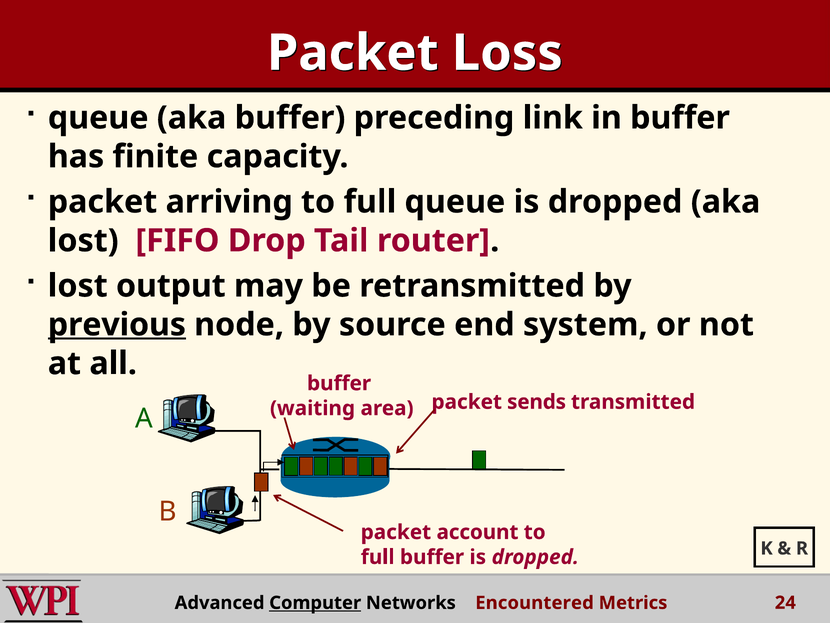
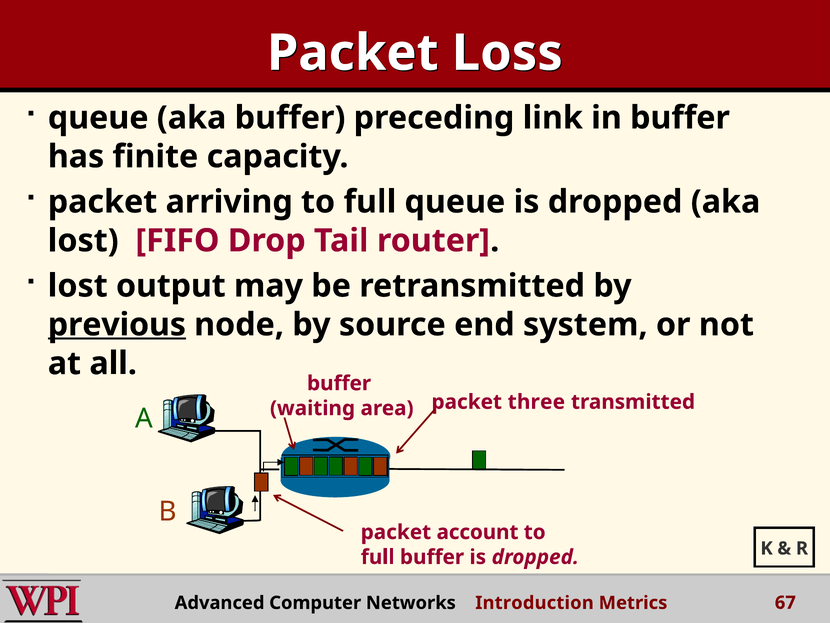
sends: sends -> three (536, 402)
Computer underline: present -> none (315, 602)
Encountered: Encountered -> Introduction (535, 602)
24: 24 -> 67 (785, 602)
